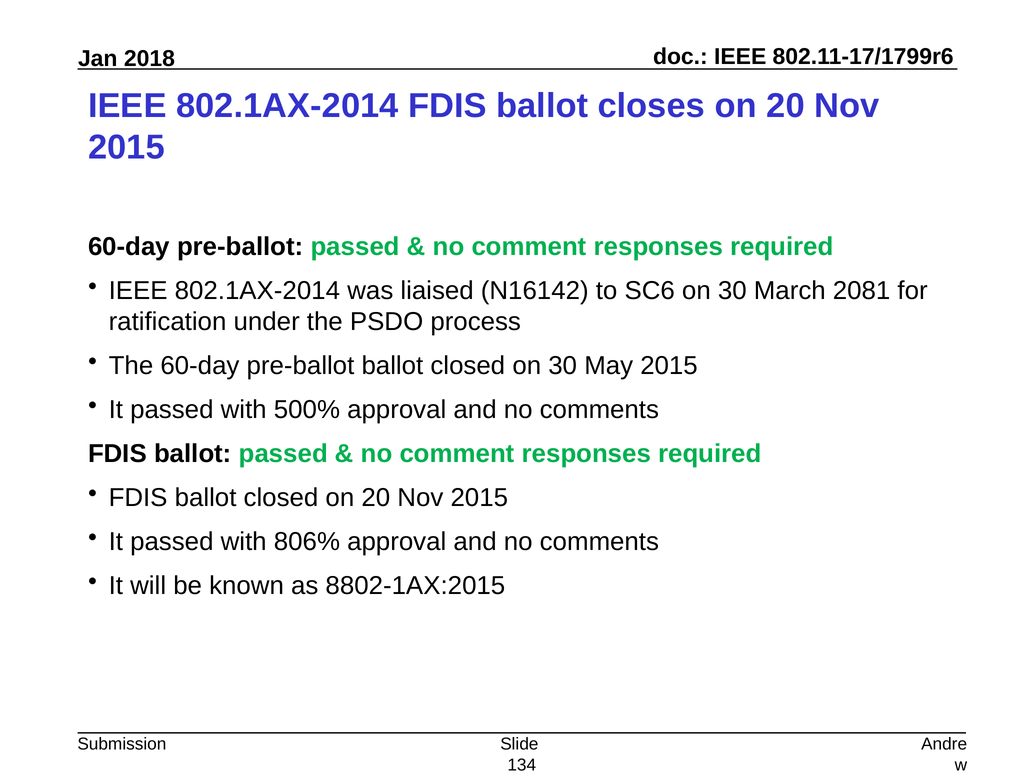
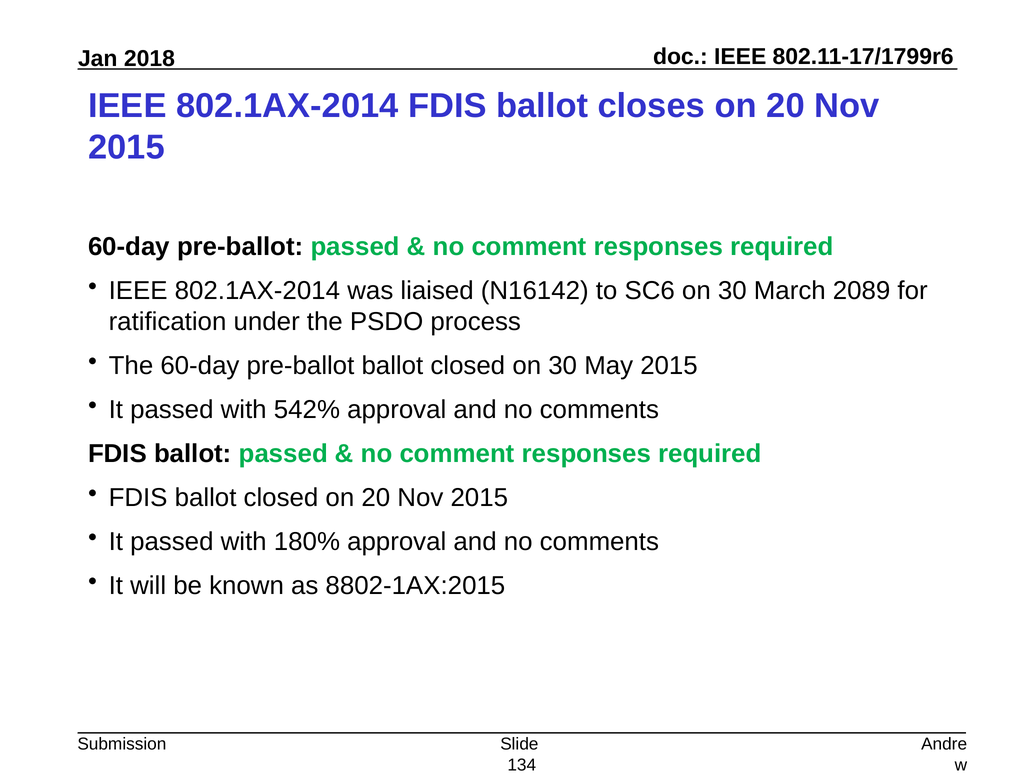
2081: 2081 -> 2089 (862, 291)
500%: 500% -> 542% (307, 410)
806%: 806% -> 180% (307, 542)
